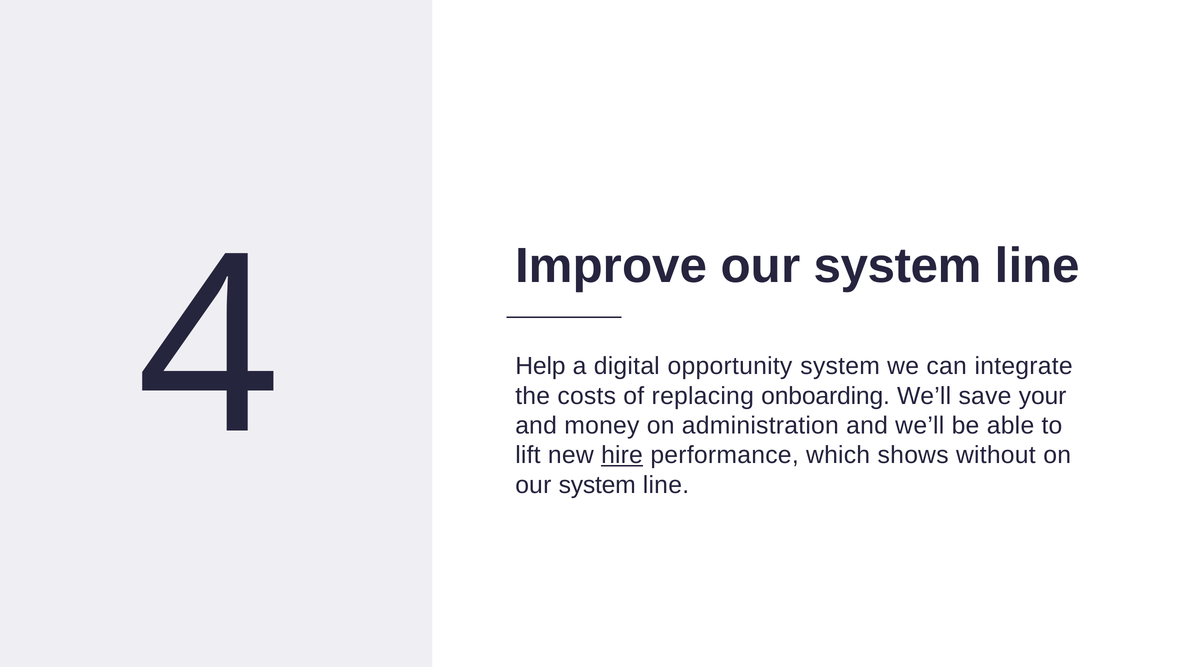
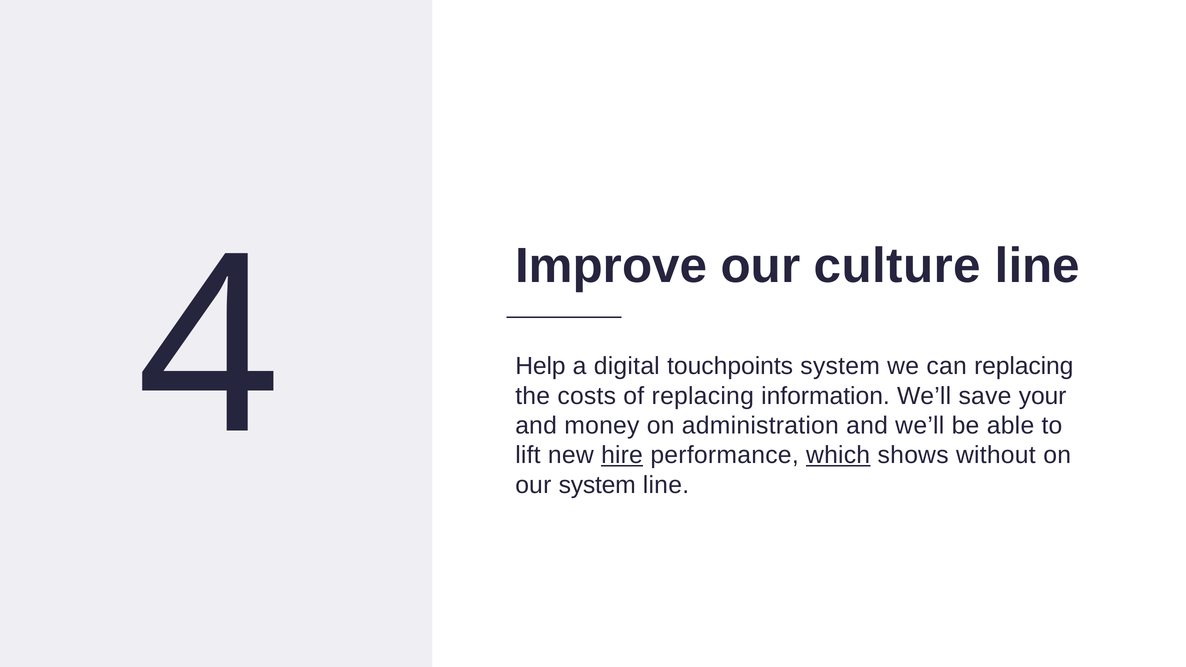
Improve our system: system -> culture (897, 266)
opportunity: opportunity -> touchpoints (730, 366)
can integrate: integrate -> replacing (1024, 366)
onboarding: onboarding -> information (826, 396)
which underline: none -> present (838, 455)
